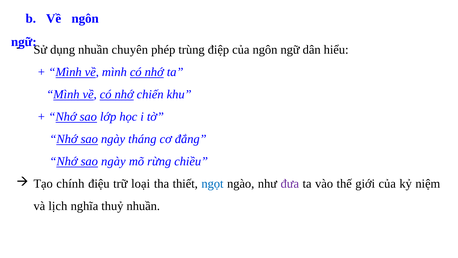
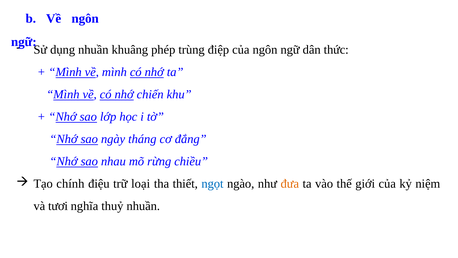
chuyên: chuyên -> khuâng (130, 50)
hiểu: hiểu -> thức (336, 50)
ngày: ngày -> nhau (113, 161)
đưa colour: purple -> orange (290, 183)
lịch: lịch -> tươi (58, 206)
